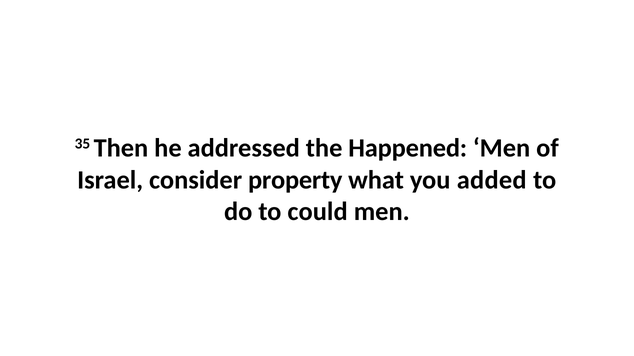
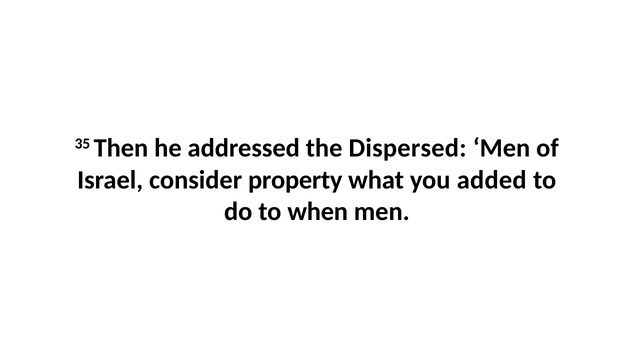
Happened: Happened -> Dispersed (408, 148)
could: could -> when (318, 212)
